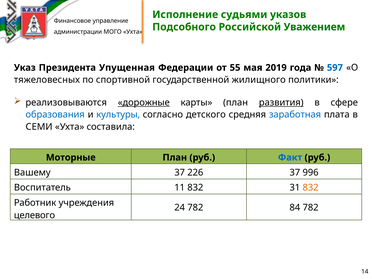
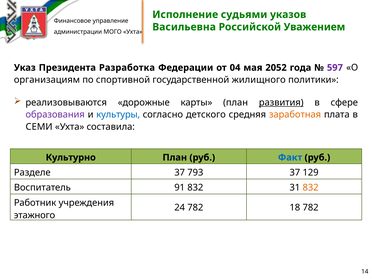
Подсобного: Подсобного -> Васильевна (184, 27)
Упущенная: Упущенная -> Разработка (127, 68)
55: 55 -> 04 (235, 68)
2019: 2019 -> 2052 (276, 68)
597 colour: blue -> purple (335, 68)
тяжеловесных: тяжеловесных -> организациям (47, 80)
дорожные underline: present -> none (144, 103)
образования colour: blue -> purple (55, 115)
заработная colour: blue -> orange (295, 115)
Моторные: Моторные -> Культурно (71, 157)
Вашему: Вашему -> Разделе (32, 173)
226: 226 -> 793 (195, 173)
996: 996 -> 129 (311, 173)
11: 11 -> 91 (180, 188)
84: 84 -> 18 (295, 208)
целевого: целевого -> этажного (34, 215)
